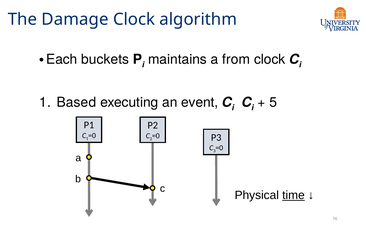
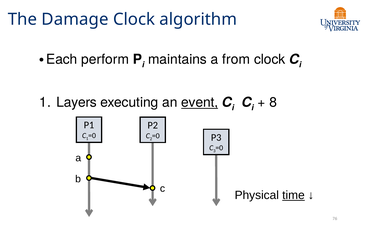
buckets: buckets -> perform (105, 59)
5: 5 -> 8 (273, 102)
Based: Based -> Layers (77, 102)
event underline: none -> present (200, 102)
